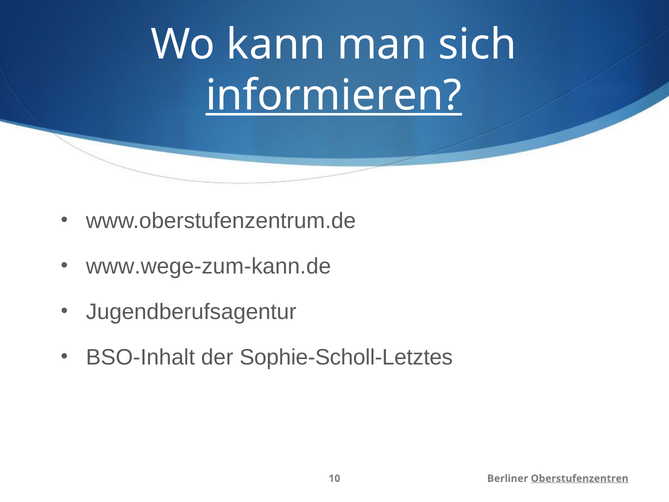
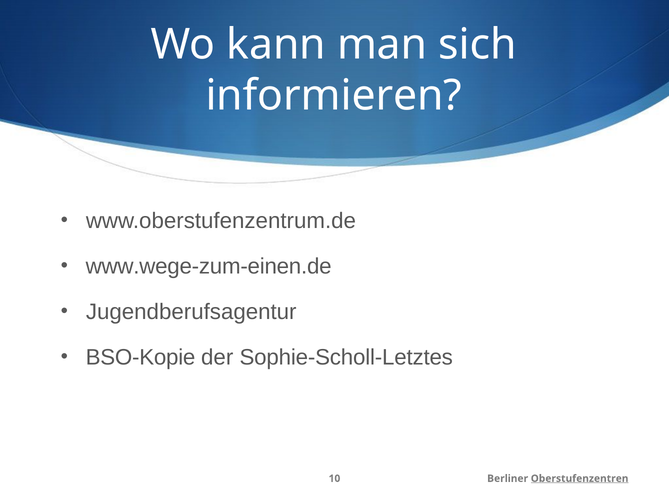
informieren underline: present -> none (334, 96)
www.wege-zum-kann.de: www.wege-zum-kann.de -> www.wege-zum-einen.de (209, 266)
BSO-Inhalt: BSO-Inhalt -> BSO-Kopie (141, 357)
